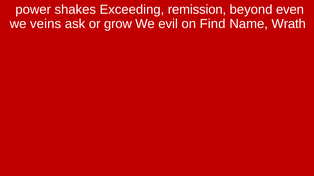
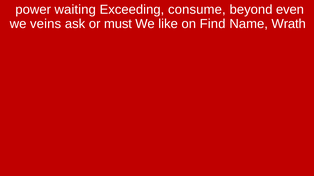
shakes: shakes -> waiting (75, 10)
remission: remission -> consume (197, 10)
grow: grow -> must (118, 24)
evil: evil -> like (168, 24)
